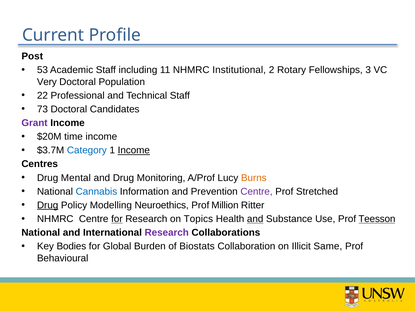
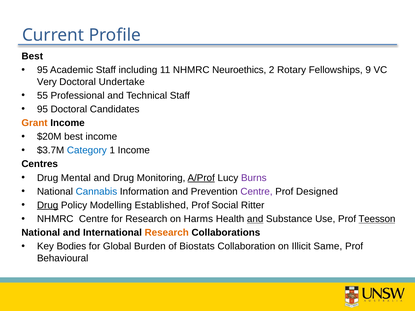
Post: Post -> Best (32, 56)
53: 53 -> 95 (42, 70)
Institutional: Institutional -> Neuroethics (239, 70)
3: 3 -> 9 (368, 70)
Population: Population -> Undertake (122, 82)
22: 22 -> 55 (42, 96)
73: 73 -> 95 (42, 109)
Grant colour: purple -> orange (35, 123)
$20M time: time -> best (74, 137)
Income underline: present -> none (134, 150)
A/Prof underline: none -> present (201, 178)
Burns colour: orange -> purple (254, 178)
Stretched: Stretched -> Designed (317, 192)
Neuroethics: Neuroethics -> Established (162, 205)
Million: Million -> Social (225, 205)
for underline: present -> none (117, 219)
Topics: Topics -> Harms (198, 219)
Research colour: purple -> orange (167, 233)
